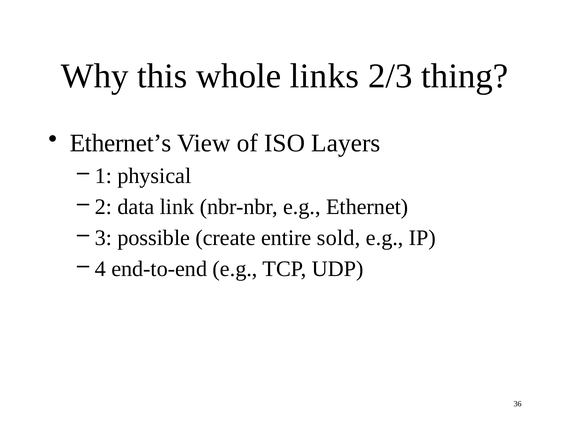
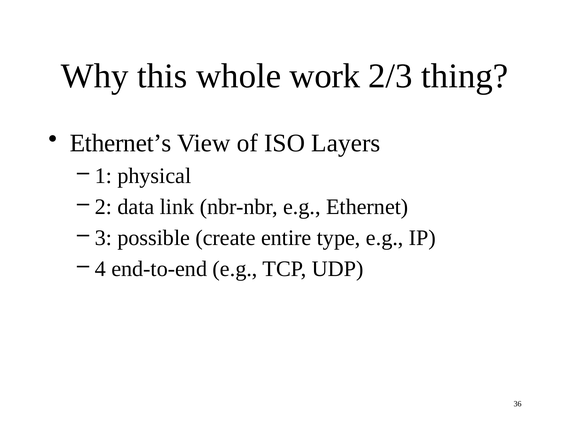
links: links -> work (325, 76)
sold: sold -> type (339, 238)
